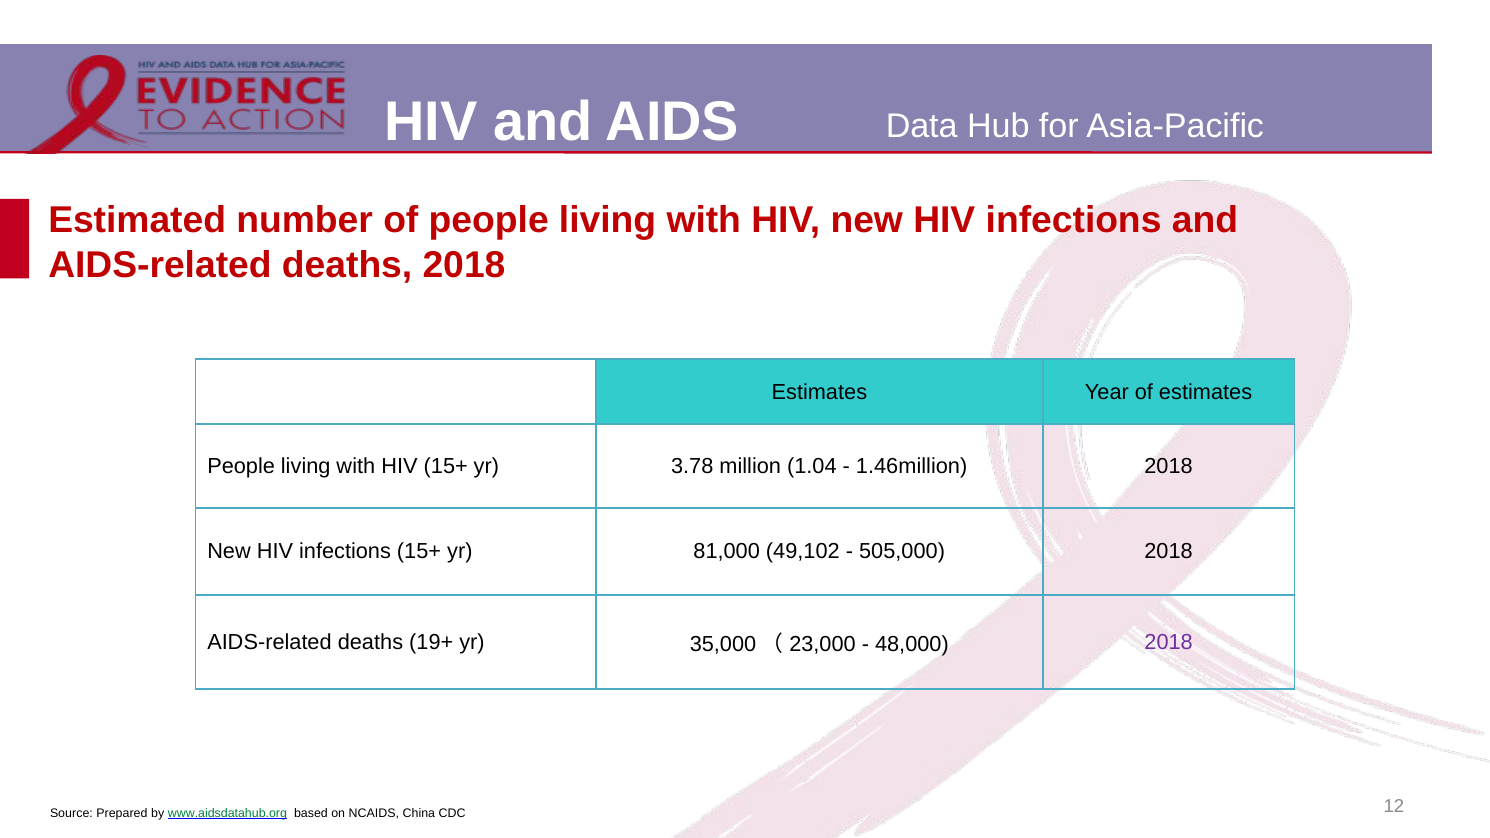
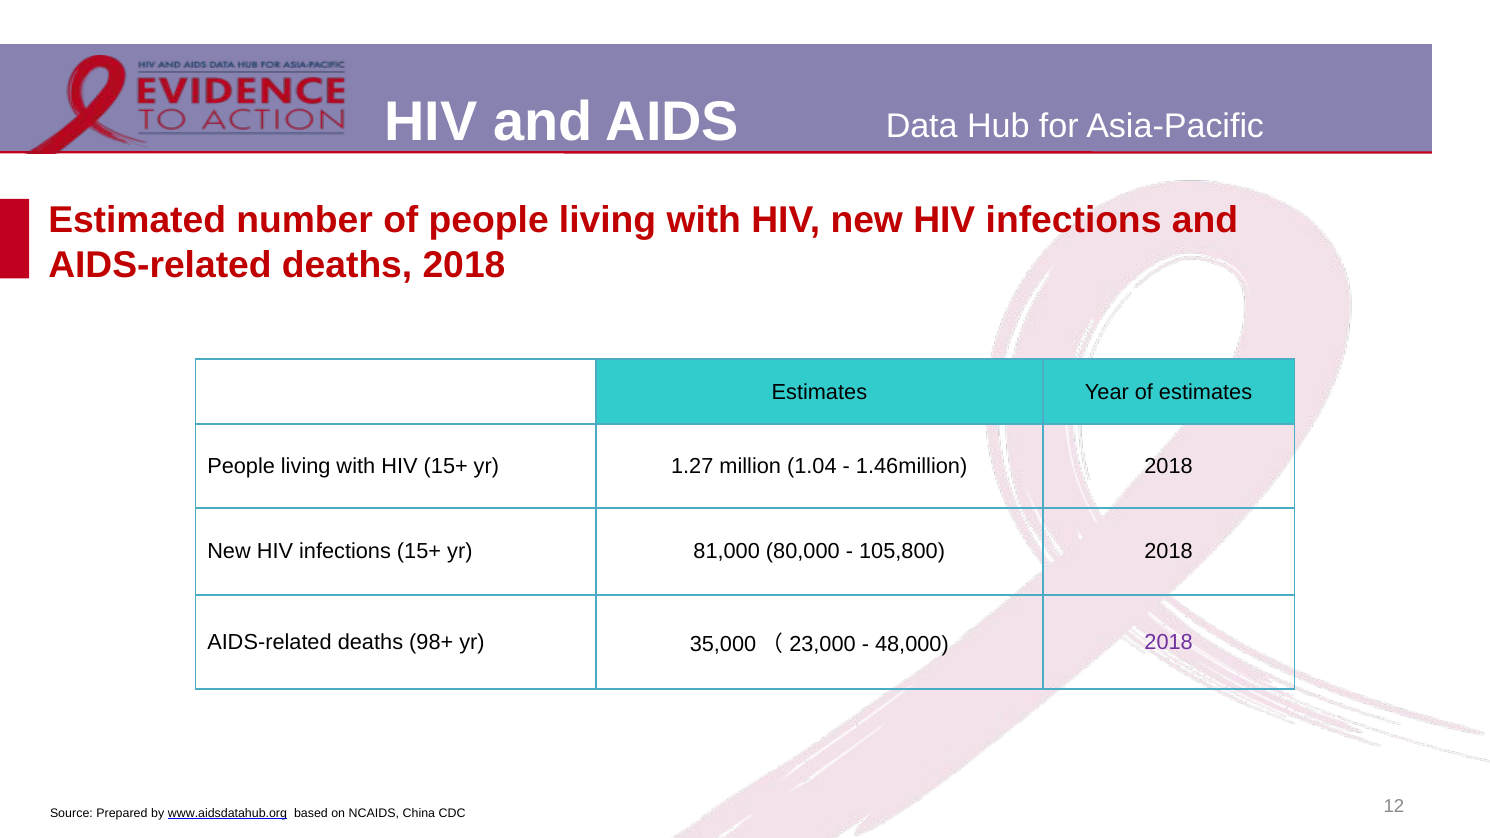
3.78: 3.78 -> 1.27 (692, 466)
49,102: 49,102 -> 80,000 (803, 552)
505,000: 505,000 -> 105,800 (902, 552)
19+: 19+ -> 98+ (431, 642)
www.aidsdatahub.org colour: green -> black (227, 813)
